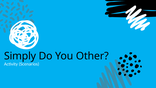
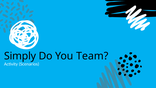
Other: Other -> Team (92, 56)
